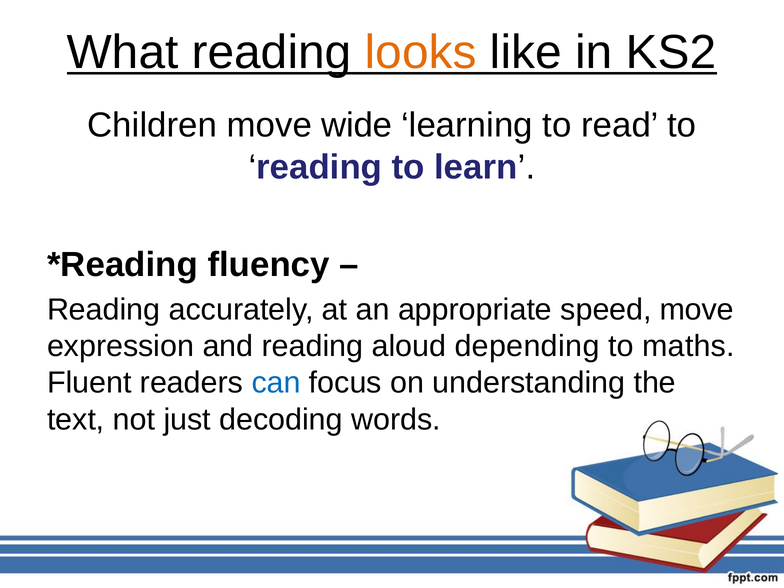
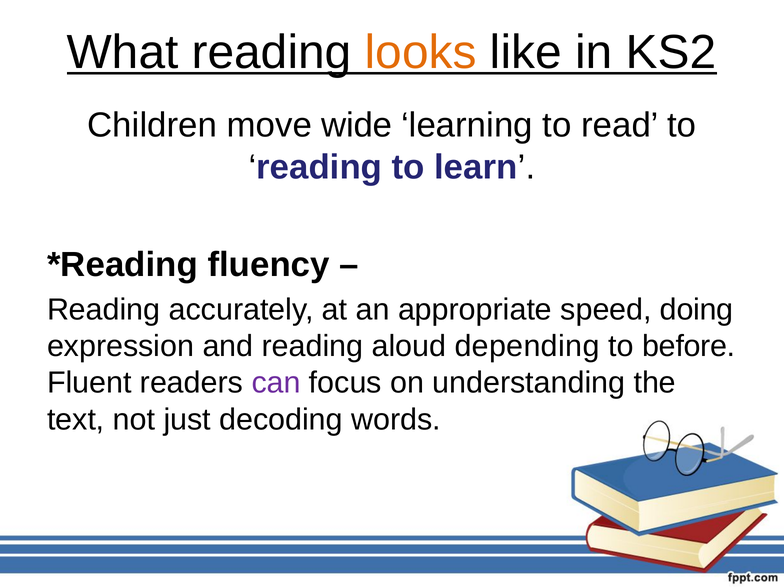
speed move: move -> doing (697, 310)
maths: maths -> before (689, 346)
can colour: blue -> purple (276, 383)
